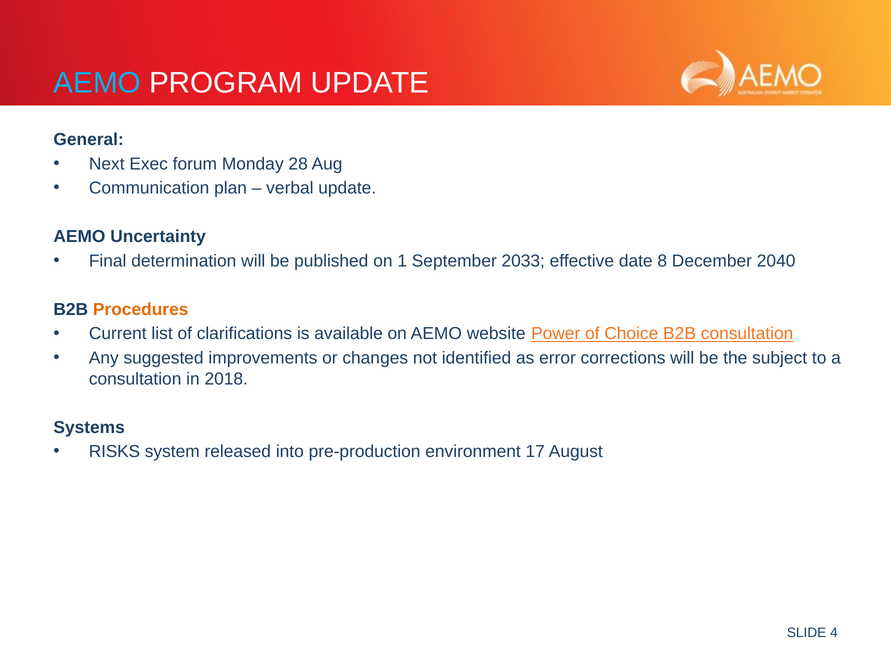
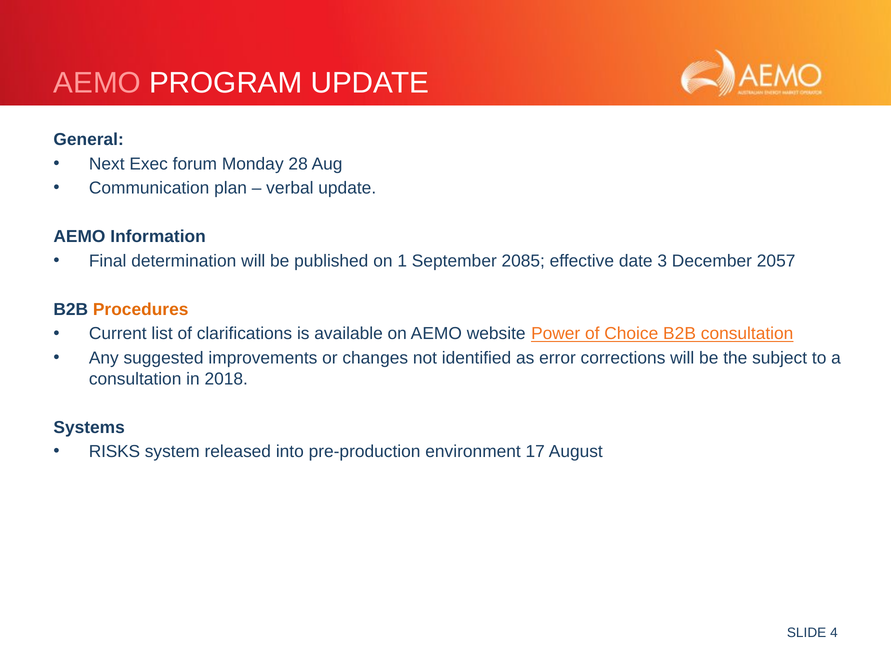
AEMO colour: light blue -> pink (97, 83)
Uncertainty: Uncertainty -> Information (158, 237)
2033: 2033 -> 2085 (523, 261)
8: 8 -> 3 (662, 261)
2040: 2040 -> 2057 (776, 261)
